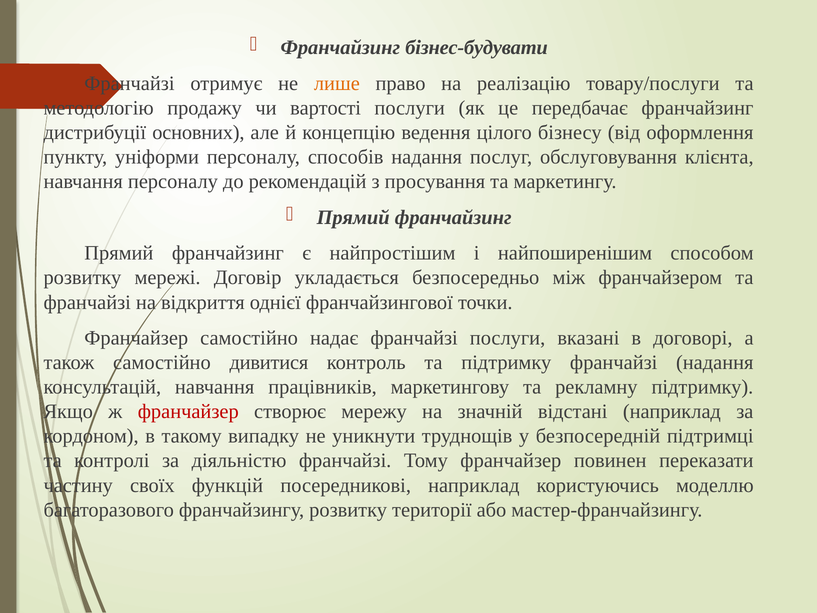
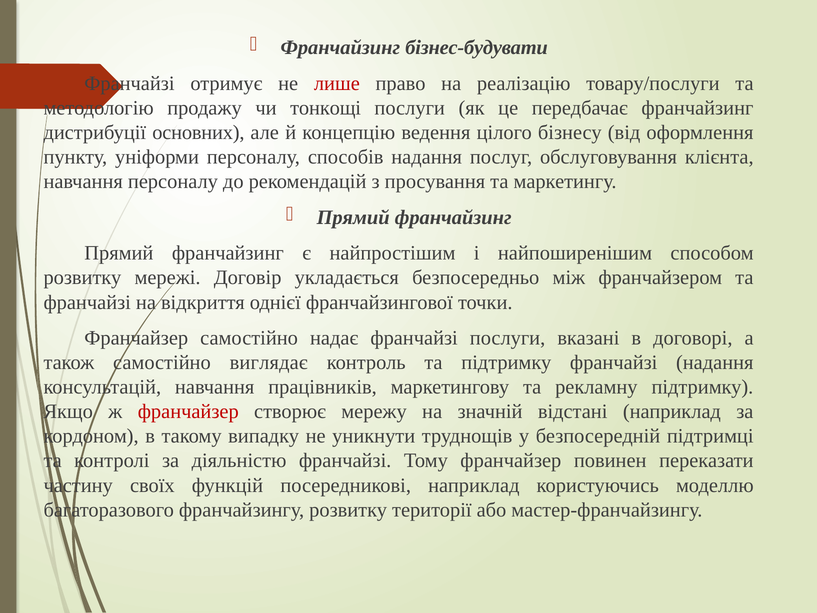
лише colour: orange -> red (337, 83)
вартості: вартості -> тонкощі (326, 108)
дивитися: дивитися -> виглядає (269, 363)
